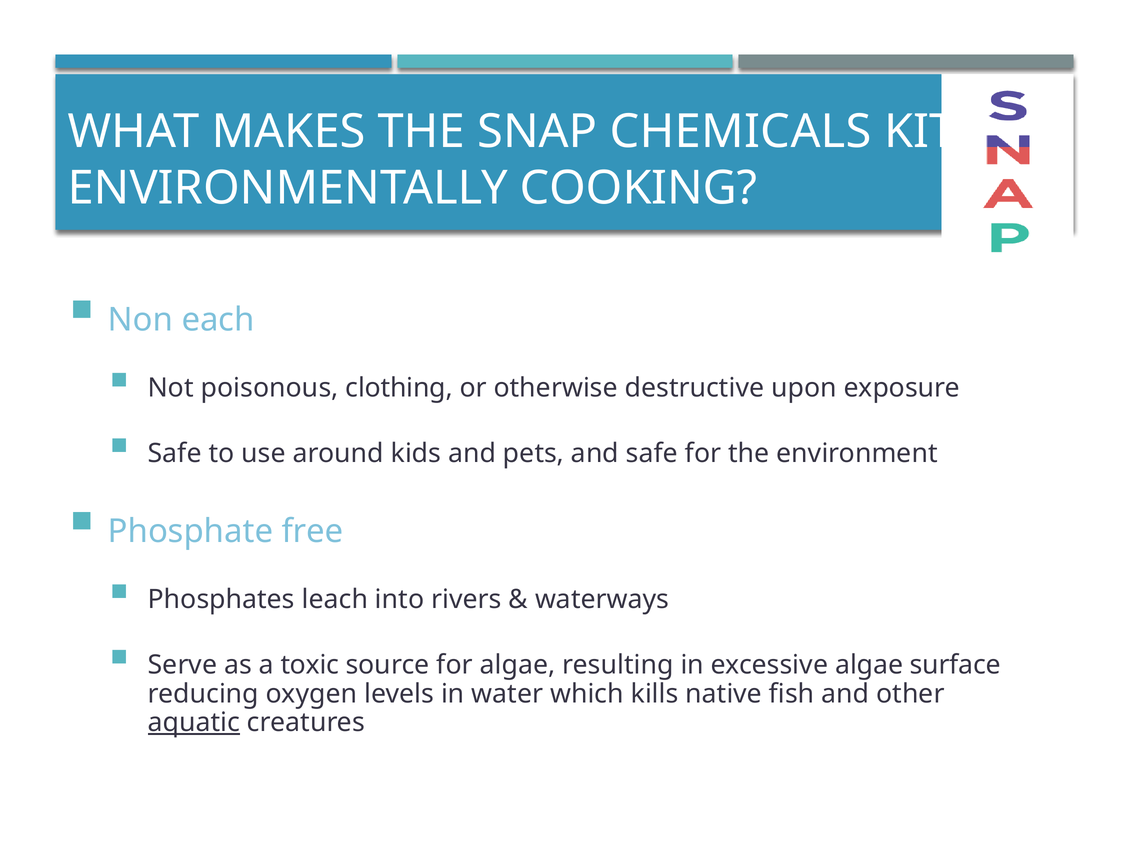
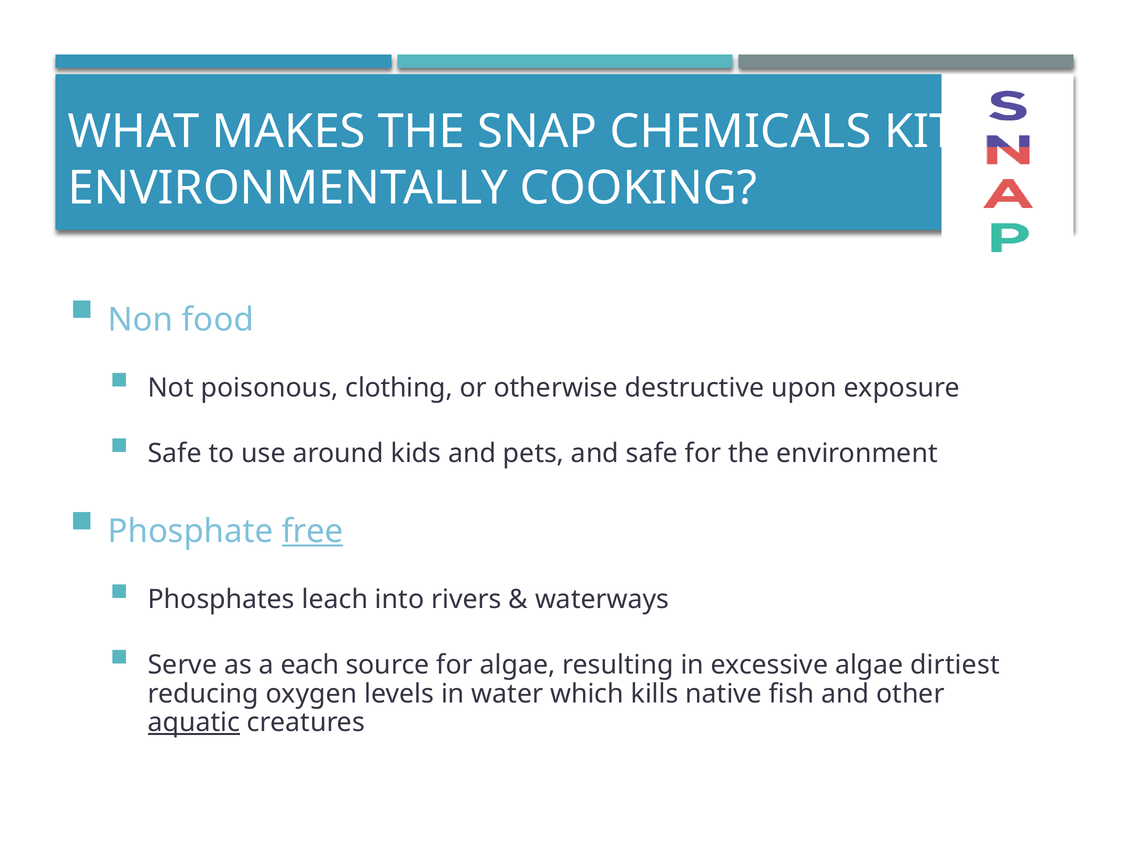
each: each -> food (218, 320)
free underline: none -> present (313, 531)
toxic: toxic -> each (310, 664)
surface: surface -> dirtiest (955, 664)
